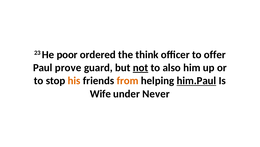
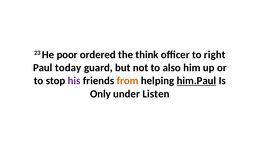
offer: offer -> right (215, 54)
prove: prove -> today (68, 67)
not underline: present -> none (141, 67)
his colour: orange -> purple (74, 80)
Wife: Wife -> Only (100, 93)
Never: Never -> Listen (156, 93)
